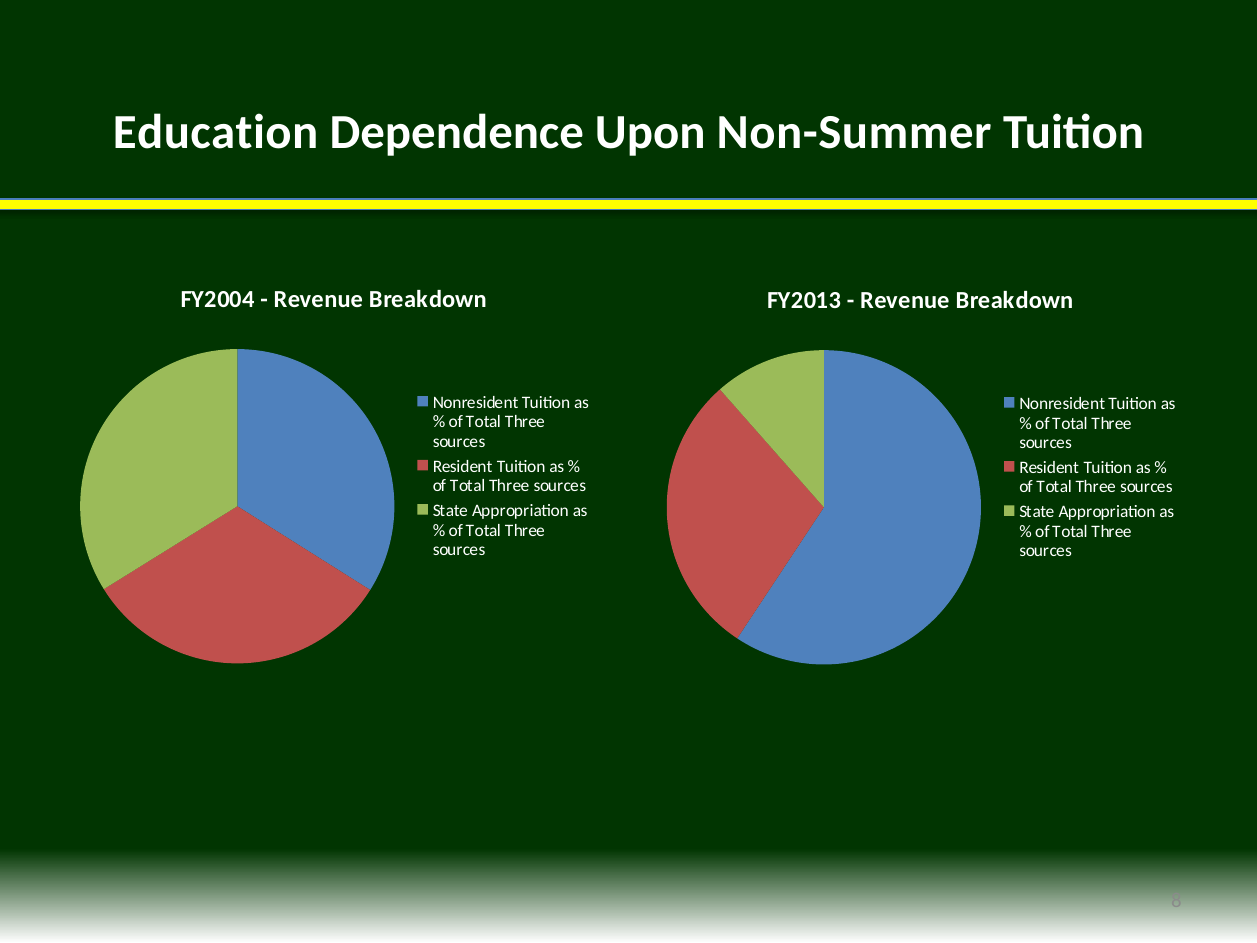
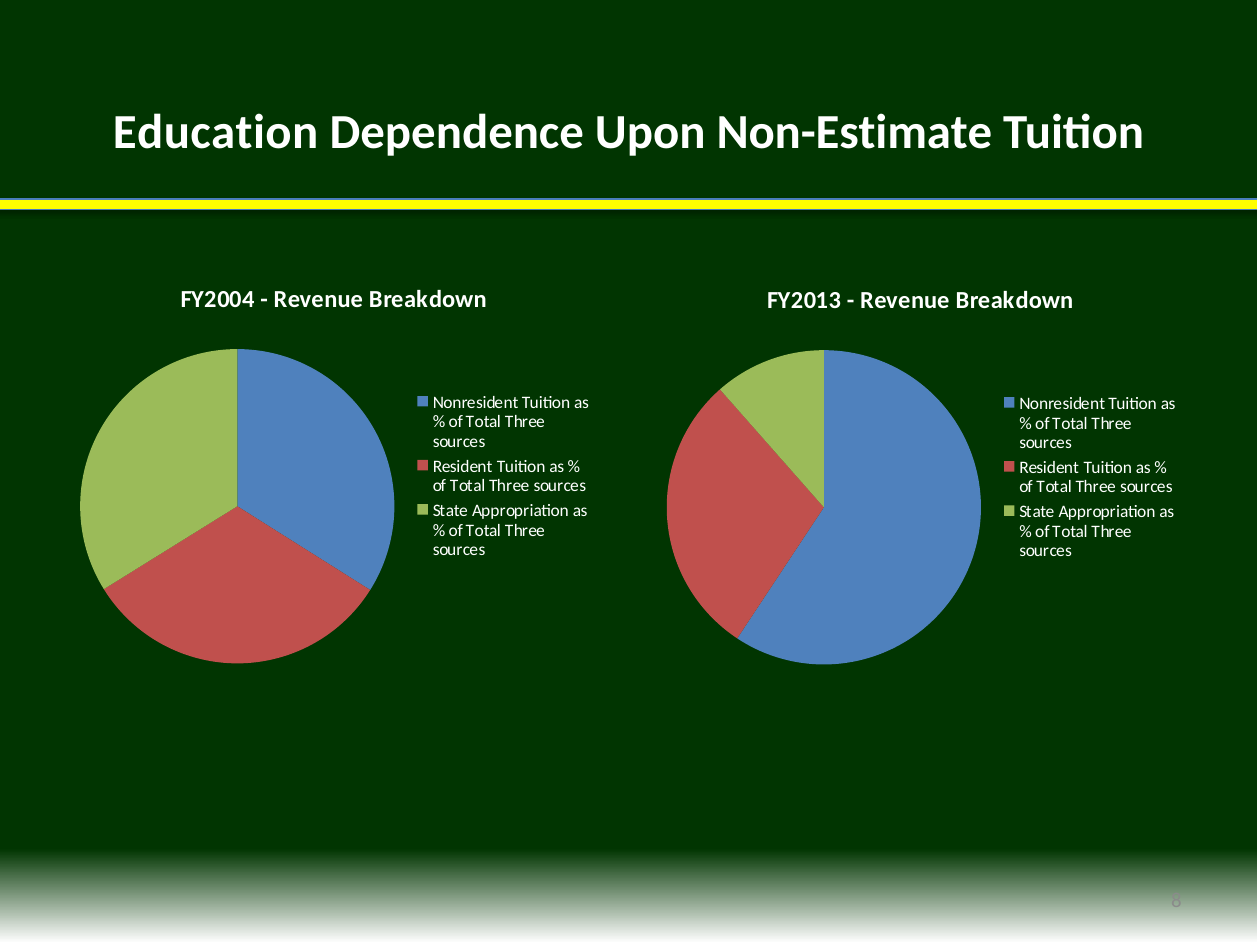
Non-Summer: Non-Summer -> Non-Estimate (854, 133)
